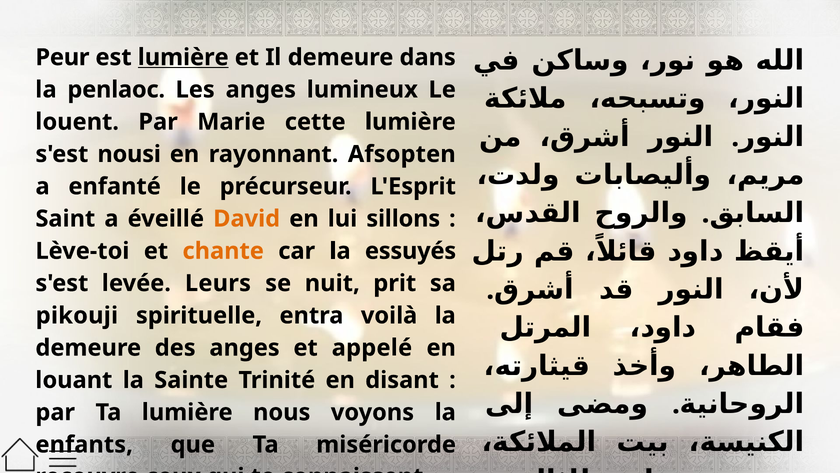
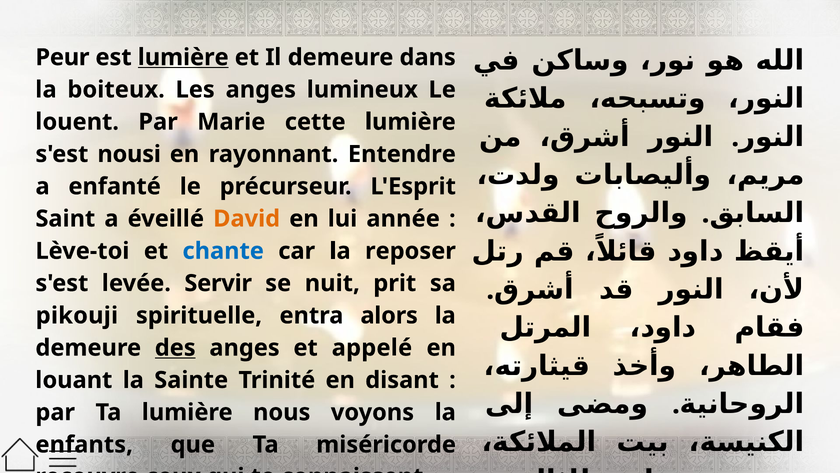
penlaoc: penlaoc -> boiteux (116, 90)
Afsopten: Afsopten -> Entendre (402, 154)
sillons: sillons -> année (403, 219)
chante colour: orange -> blue (223, 251)
essuyés: essuyés -> reposer (410, 251)
Leurs: Leurs -> Servir (218, 283)
voilà: voilà -> alors (389, 315)
des underline: none -> present (175, 347)
